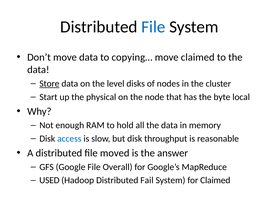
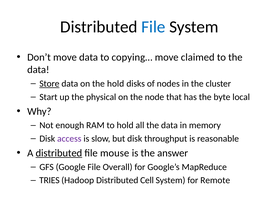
the level: level -> hold (116, 84)
access colour: blue -> purple (69, 139)
distributed underline: none -> present (59, 153)
moved: moved -> mouse (115, 153)
USED: USED -> TRIES (49, 181)
Fail: Fail -> Cell (147, 181)
for Claimed: Claimed -> Remote (215, 181)
